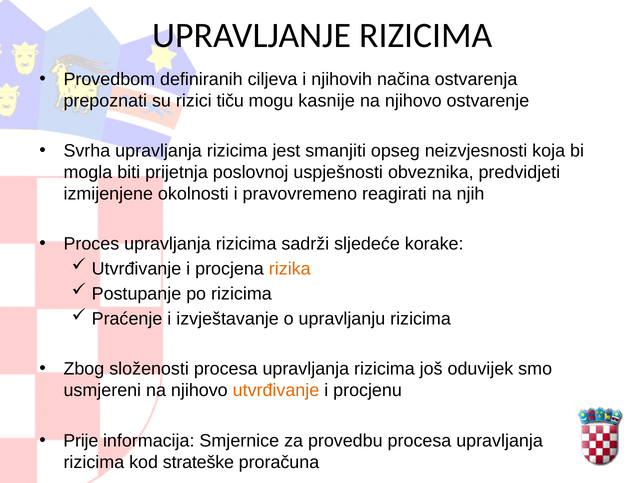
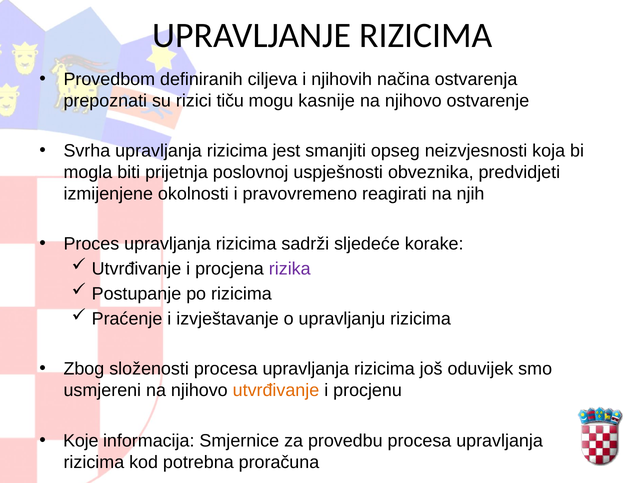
rizika colour: orange -> purple (290, 269)
Prije: Prije -> Koje (81, 441)
strateške: strateške -> potrebna (198, 462)
